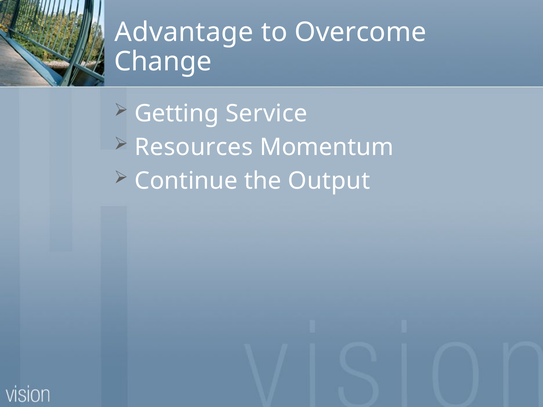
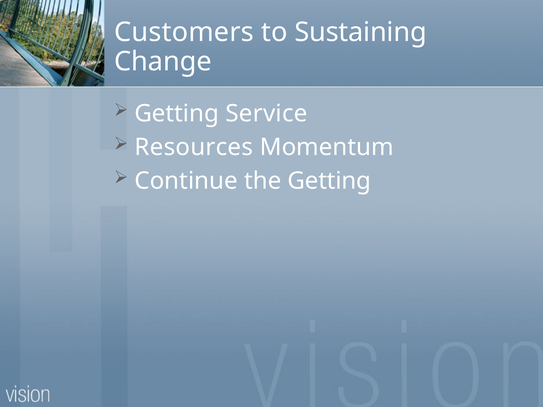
Advantage: Advantage -> Customers (184, 32)
Overcome: Overcome -> Sustaining (361, 32)
the Output: Output -> Getting (329, 181)
